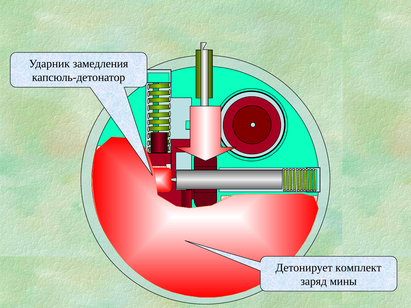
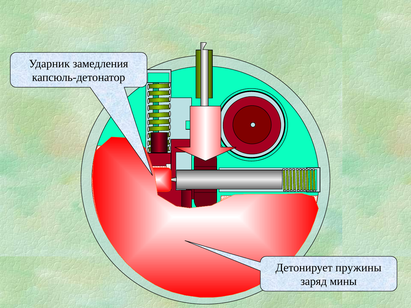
комплект: комплект -> пружины (358, 268)
